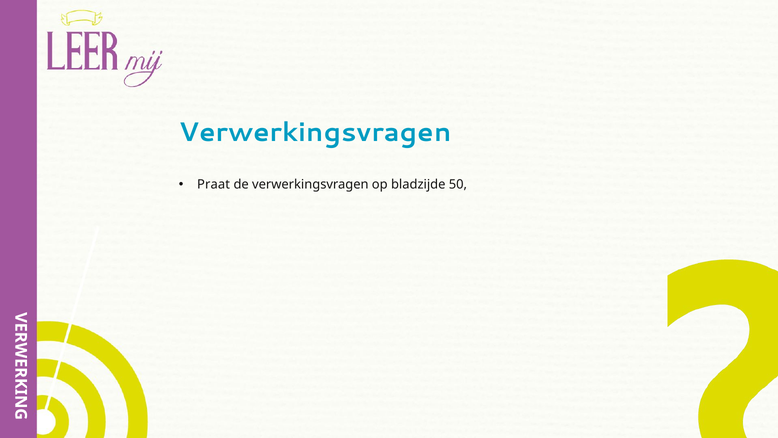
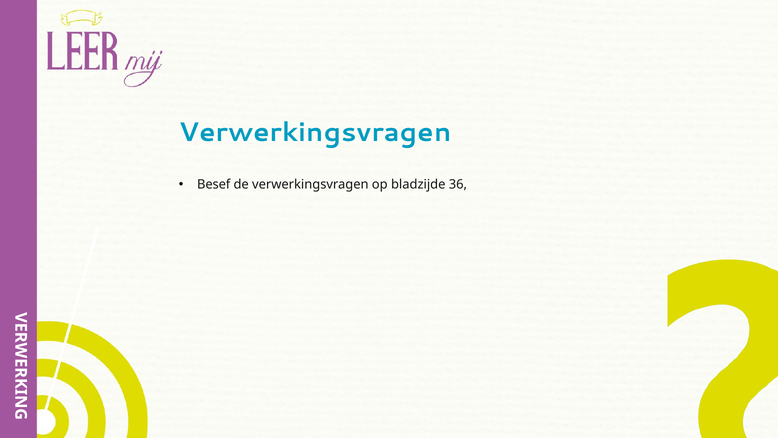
Praat: Praat -> Besef (214, 184)
50: 50 -> 36 (458, 184)
